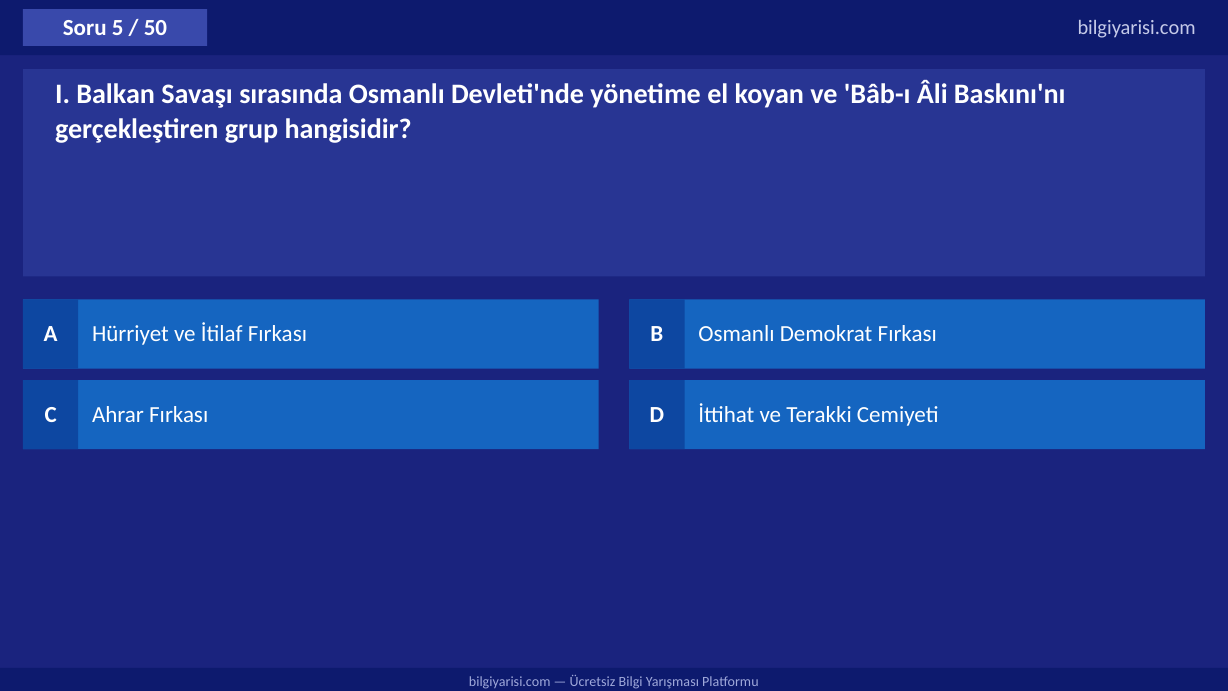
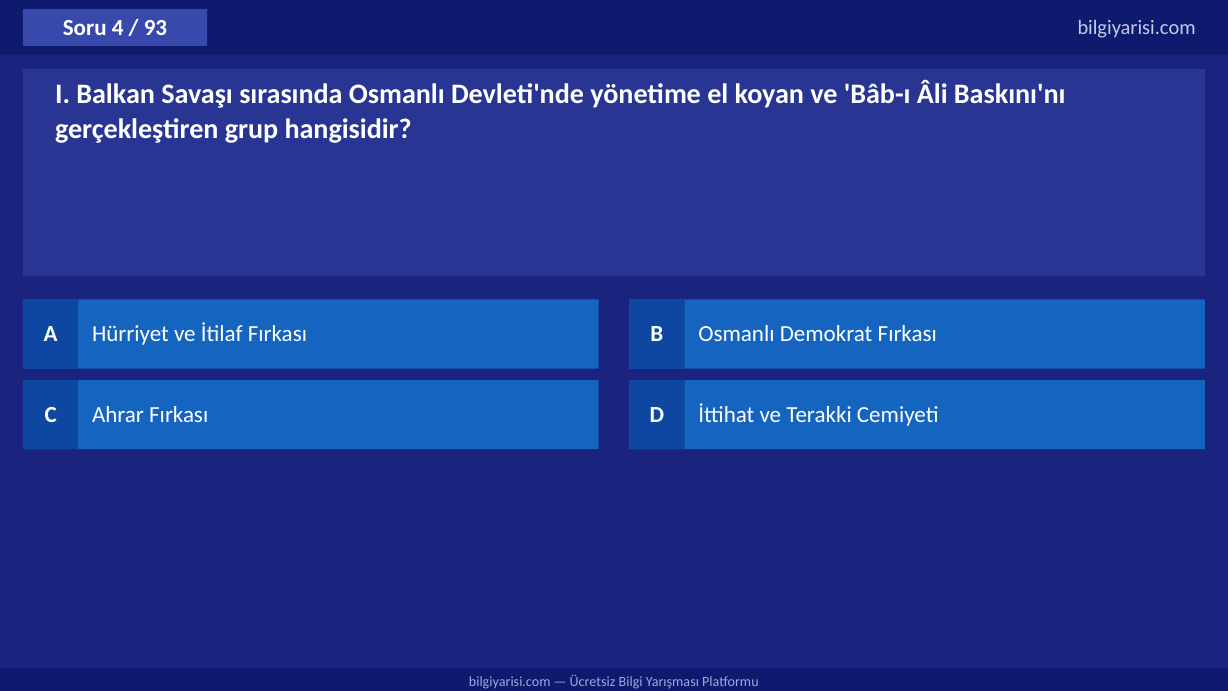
5: 5 -> 4 (118, 28)
50: 50 -> 93 (155, 28)
